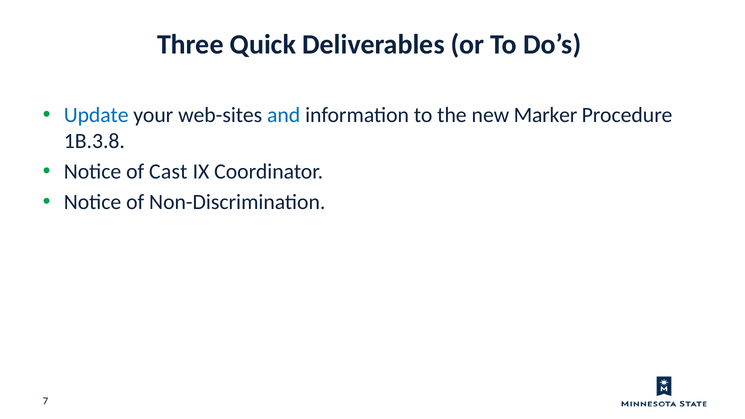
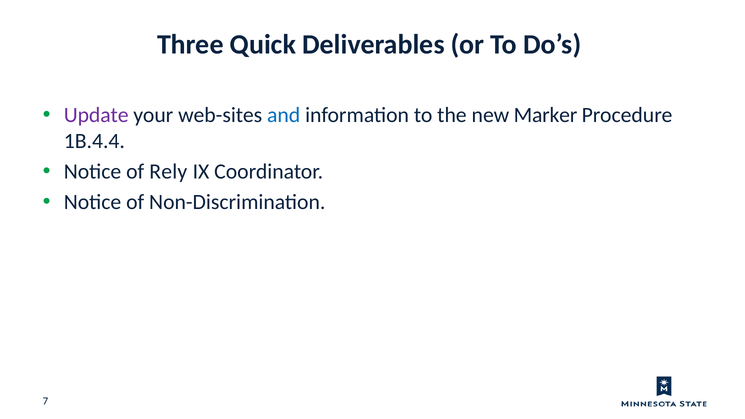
Update colour: blue -> purple (96, 115)
1B.3.8: 1B.3.8 -> 1B.4.4 (94, 141)
Cast: Cast -> Rely (168, 172)
